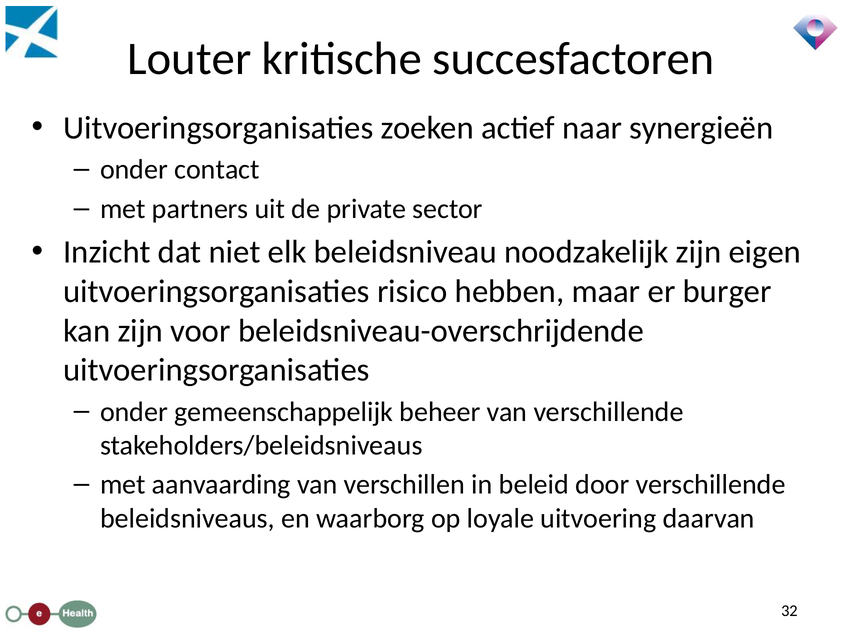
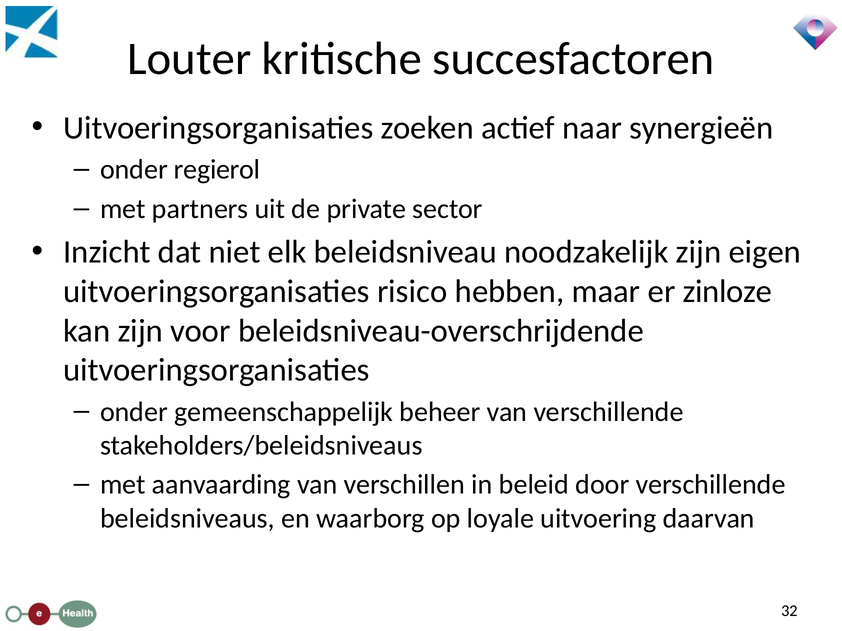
contact: contact -> regierol (217, 170)
burger: burger -> zinloze (727, 292)
